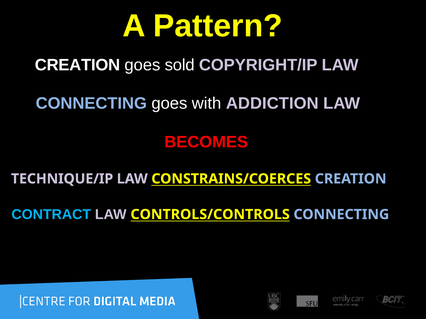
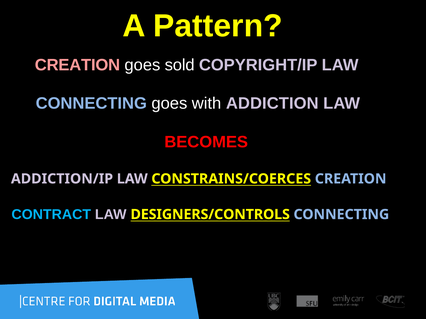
CREATION colour: white -> pink (77, 65)
TECHNIQUE/IP: TECHNIQUE/IP -> ADDICTION/IP (62, 179)
CONTROLS/CONTROLS: CONTROLS/CONTROLS -> DESIGNERS/CONTROLS (210, 215)
